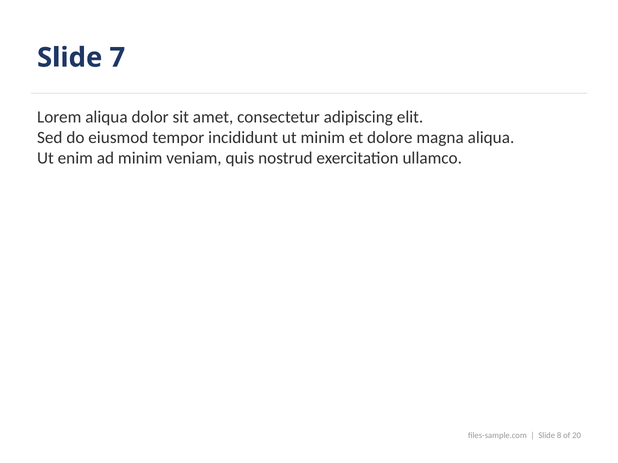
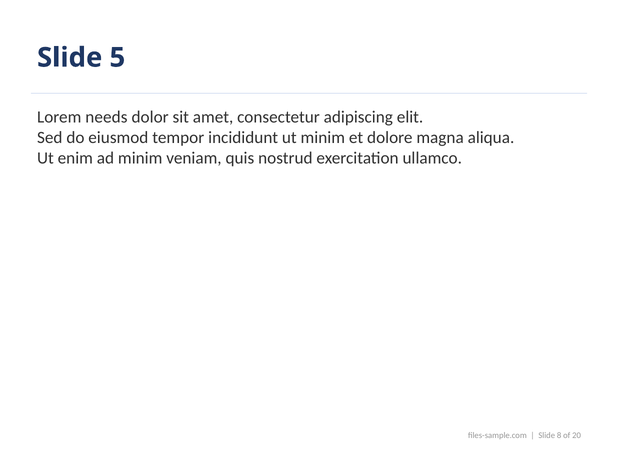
7: 7 -> 5 (117, 58)
Lorem aliqua: aliqua -> needs (106, 117)
